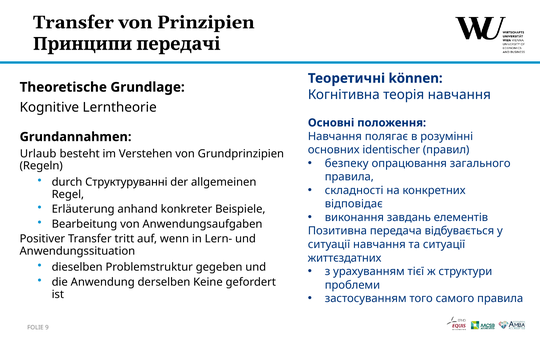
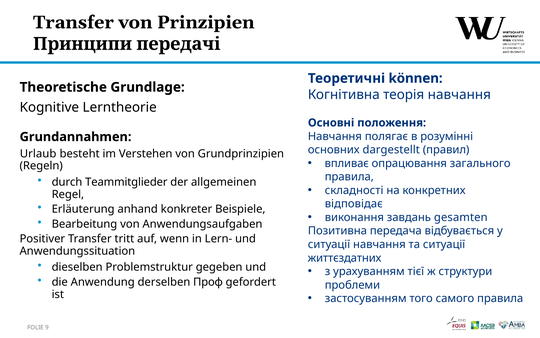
identischer: identischer -> dargestellt (391, 150)
безпеку: безпеку -> впливає (347, 163)
Структуруванні: Структуруванні -> Teammitglieder (126, 182)
елементів: елементів -> gesamten (461, 217)
Keine: Keine -> Проф (208, 282)
